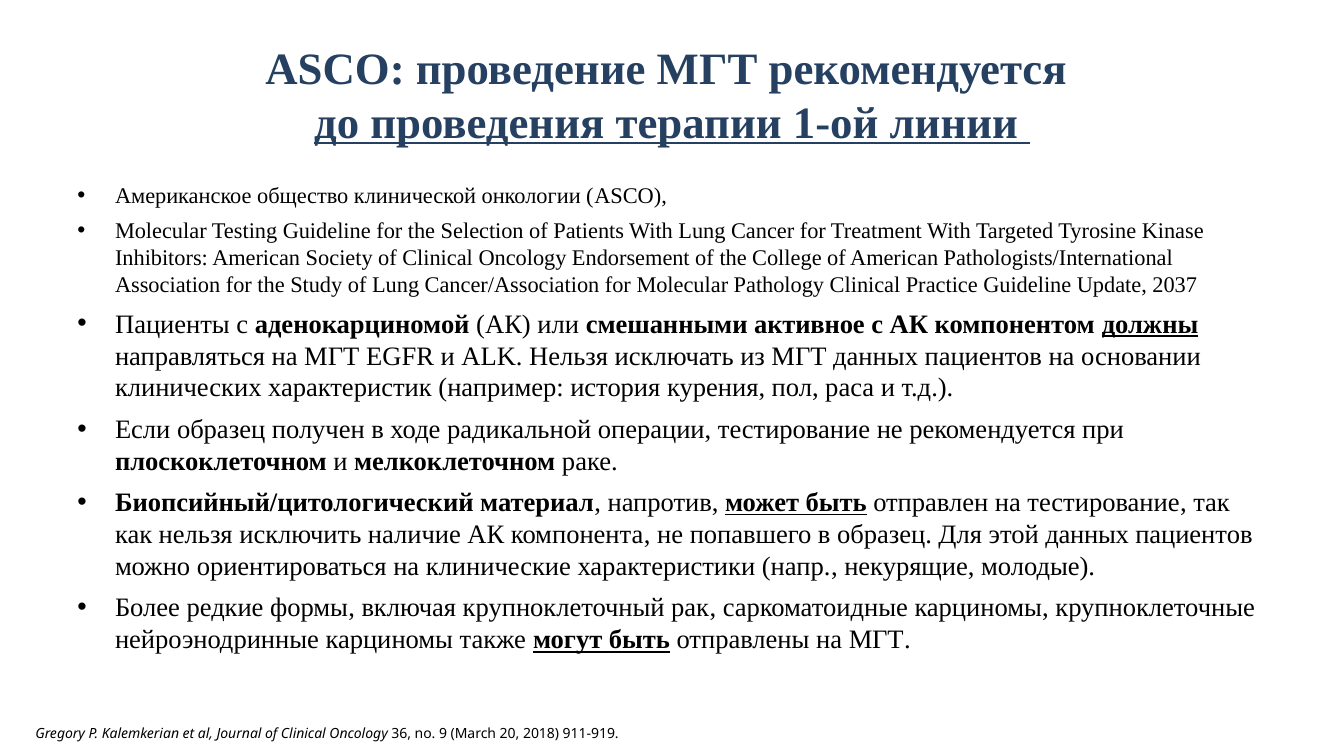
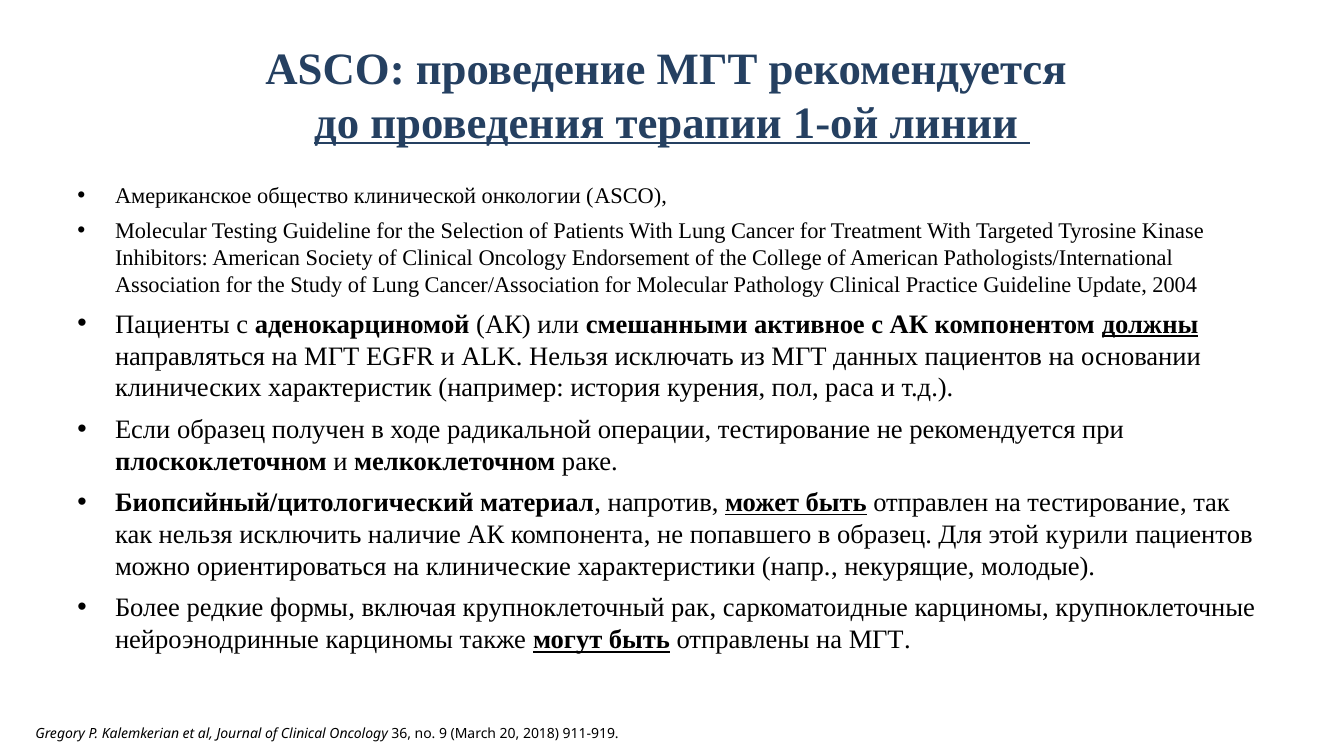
2037: 2037 -> 2004 (1175, 285)
этой данных: данных -> курили (1087, 535)
